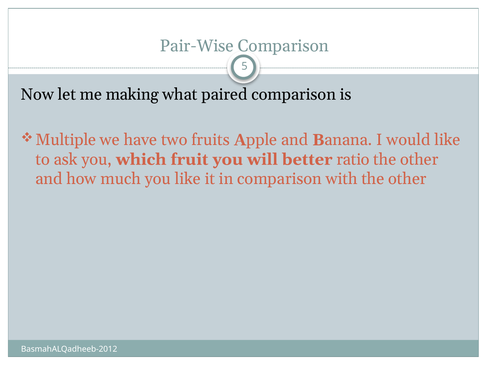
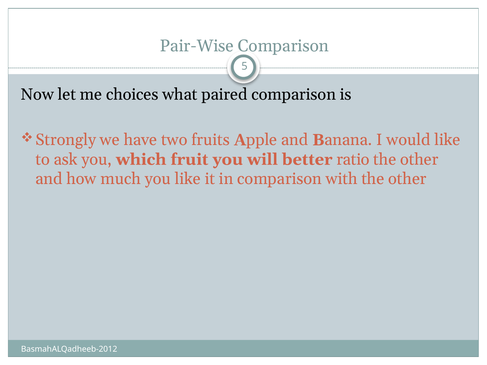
making: making -> choices (132, 95)
Multiple: Multiple -> Strongly (66, 140)
